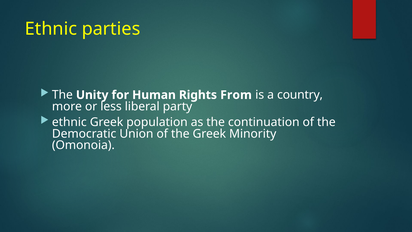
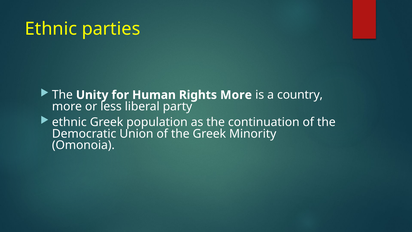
Rights From: From -> More (236, 95)
